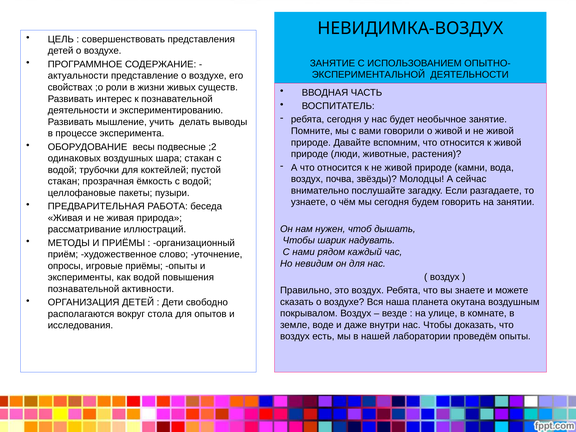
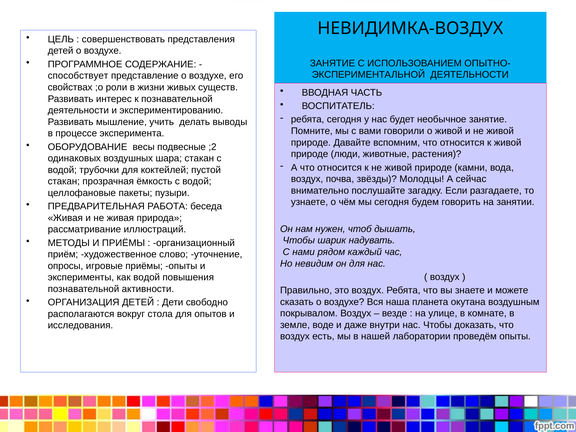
актуальности: актуальности -> способствует (78, 76)
